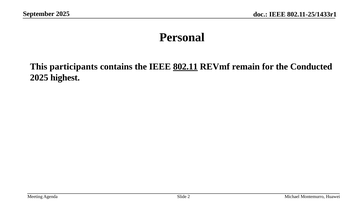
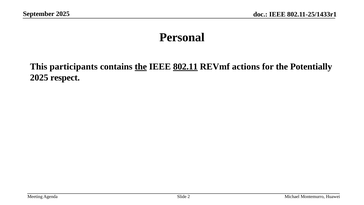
the underline: none -> present (141, 67)
remain: remain -> actions (246, 67)
Conducted: Conducted -> Potentially (311, 67)
highest: highest -> respect (65, 78)
